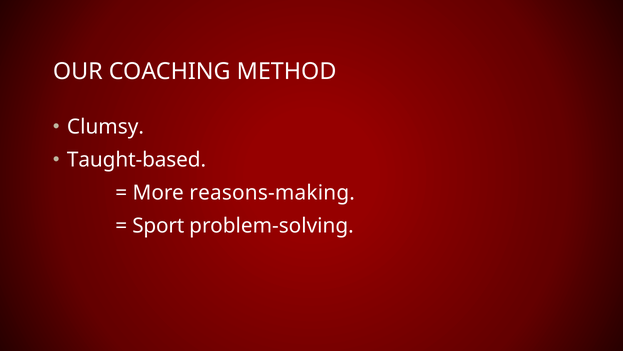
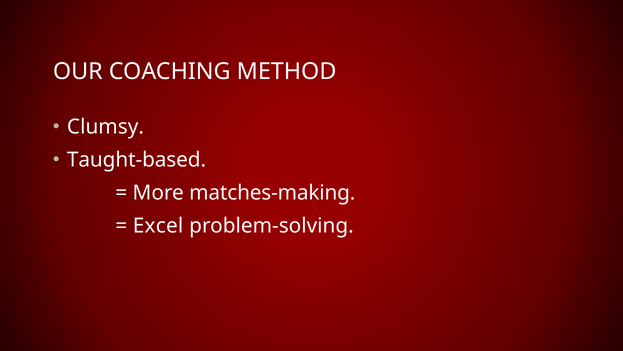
reasons-making: reasons-making -> matches-making (272, 193)
Sport: Sport -> Excel (158, 225)
